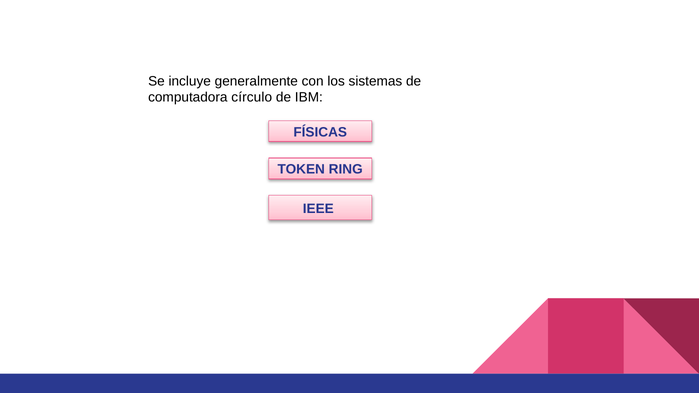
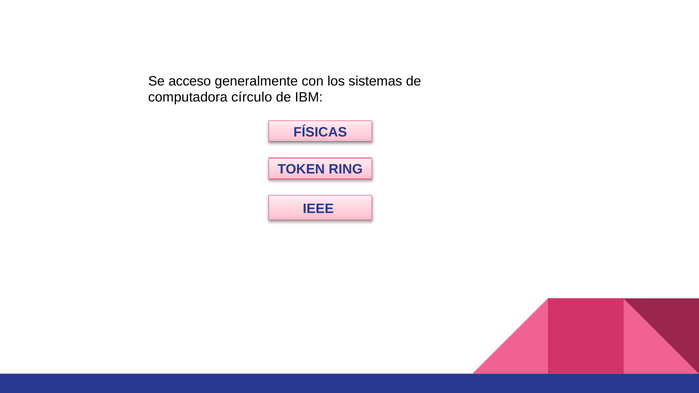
incluye: incluye -> acceso (190, 81)
